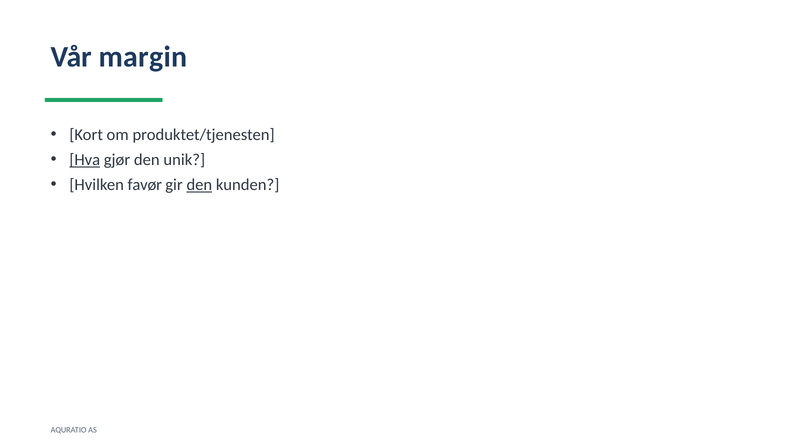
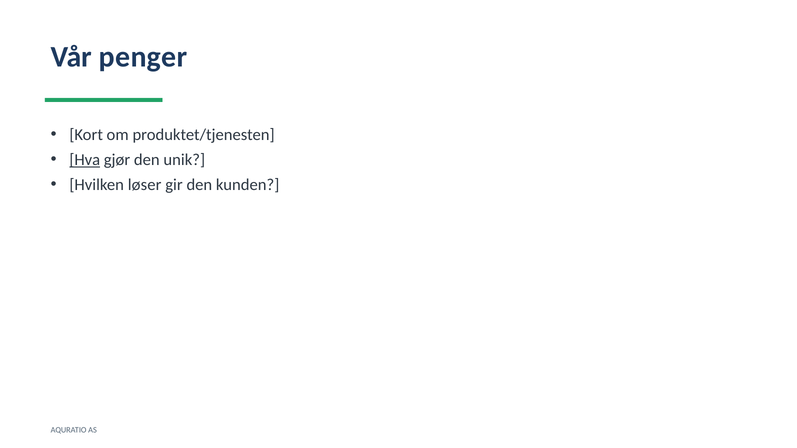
margin: margin -> penger (143, 57)
favør: favør -> løser (145, 185)
den underline: present -> none (199, 185)
